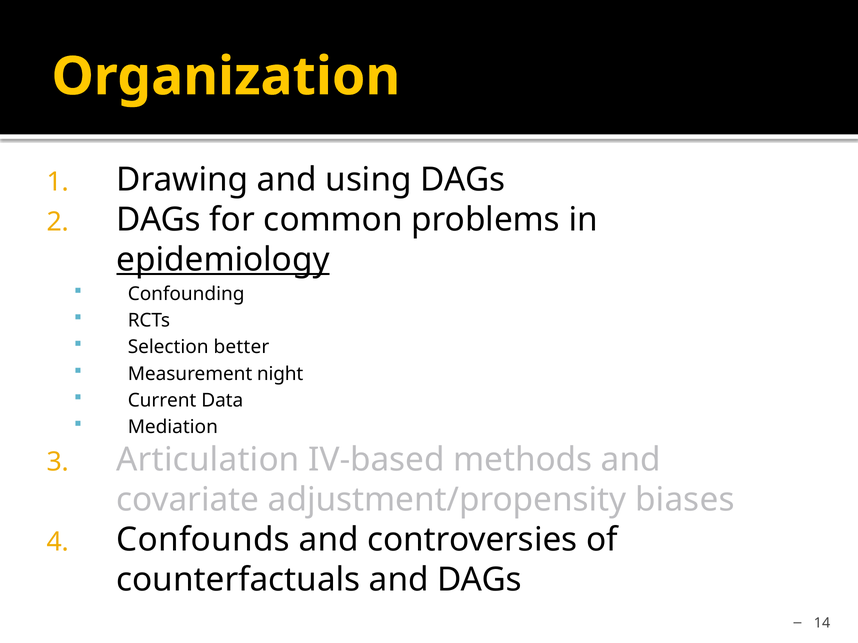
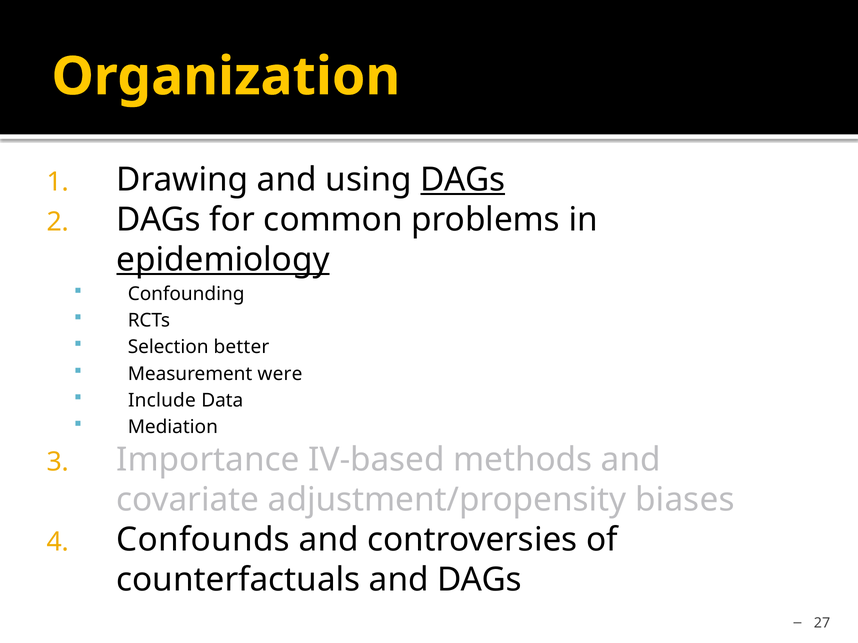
DAGs underline: none -> present (463, 180)
night: night -> were (280, 374)
Current: Current -> Include (162, 401)
Articulation: Articulation -> Importance (208, 460)
14: 14 -> 27 (822, 624)
